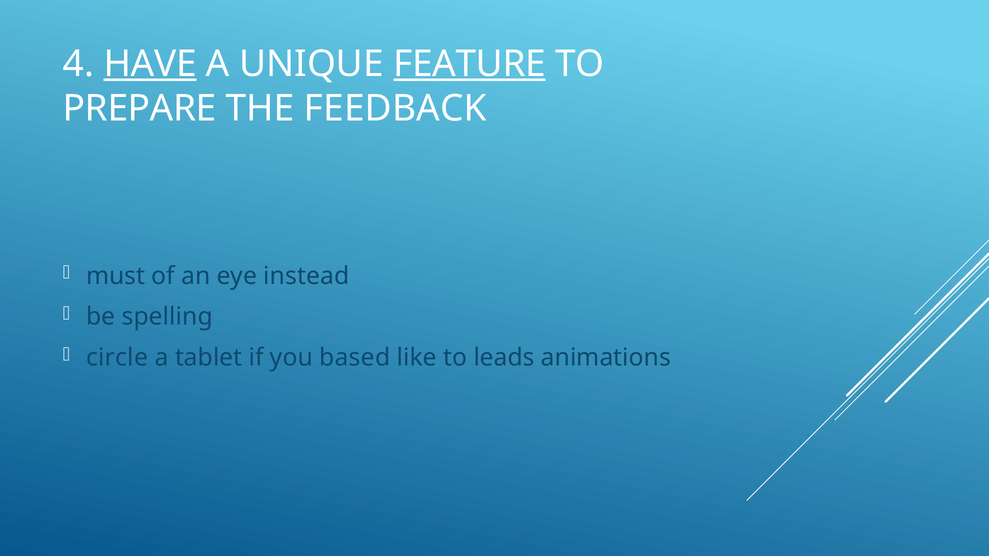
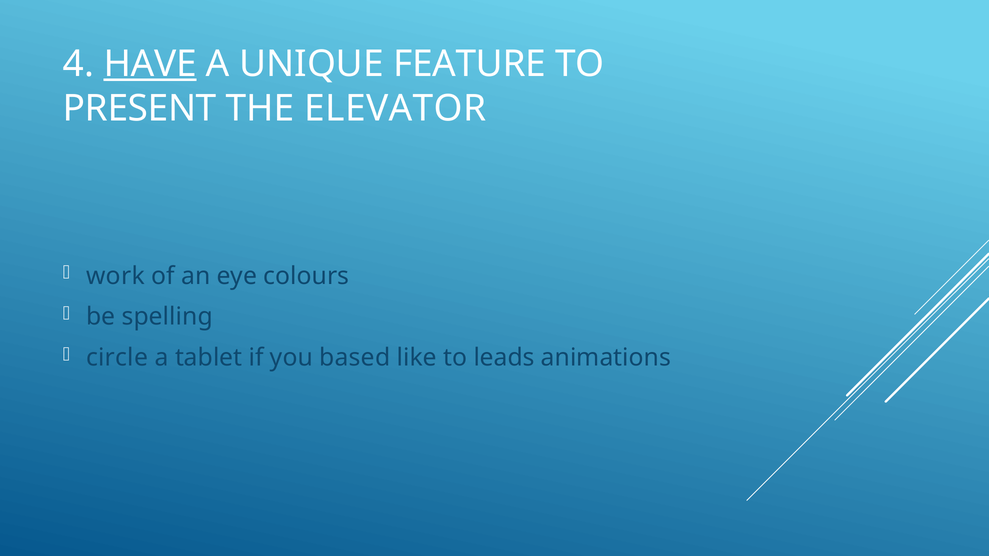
FEATURE underline: present -> none (470, 64)
PREPARE: PREPARE -> PRESENT (140, 108)
FEEDBACK: FEEDBACK -> ELEVATOR (395, 108)
must: must -> work (116, 276)
instead: instead -> colours (306, 276)
